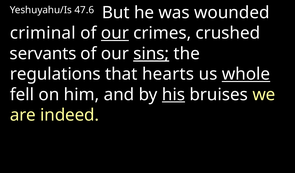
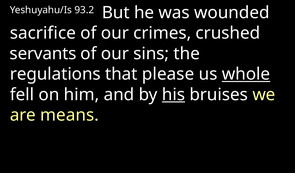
47.6: 47.6 -> 93.2 (84, 10)
criminal: criminal -> sacrifice (43, 33)
our underline: present -> none (115, 33)
sins underline: present -> none (151, 54)
hearts: hearts -> please (168, 74)
indeed: indeed -> means (69, 115)
